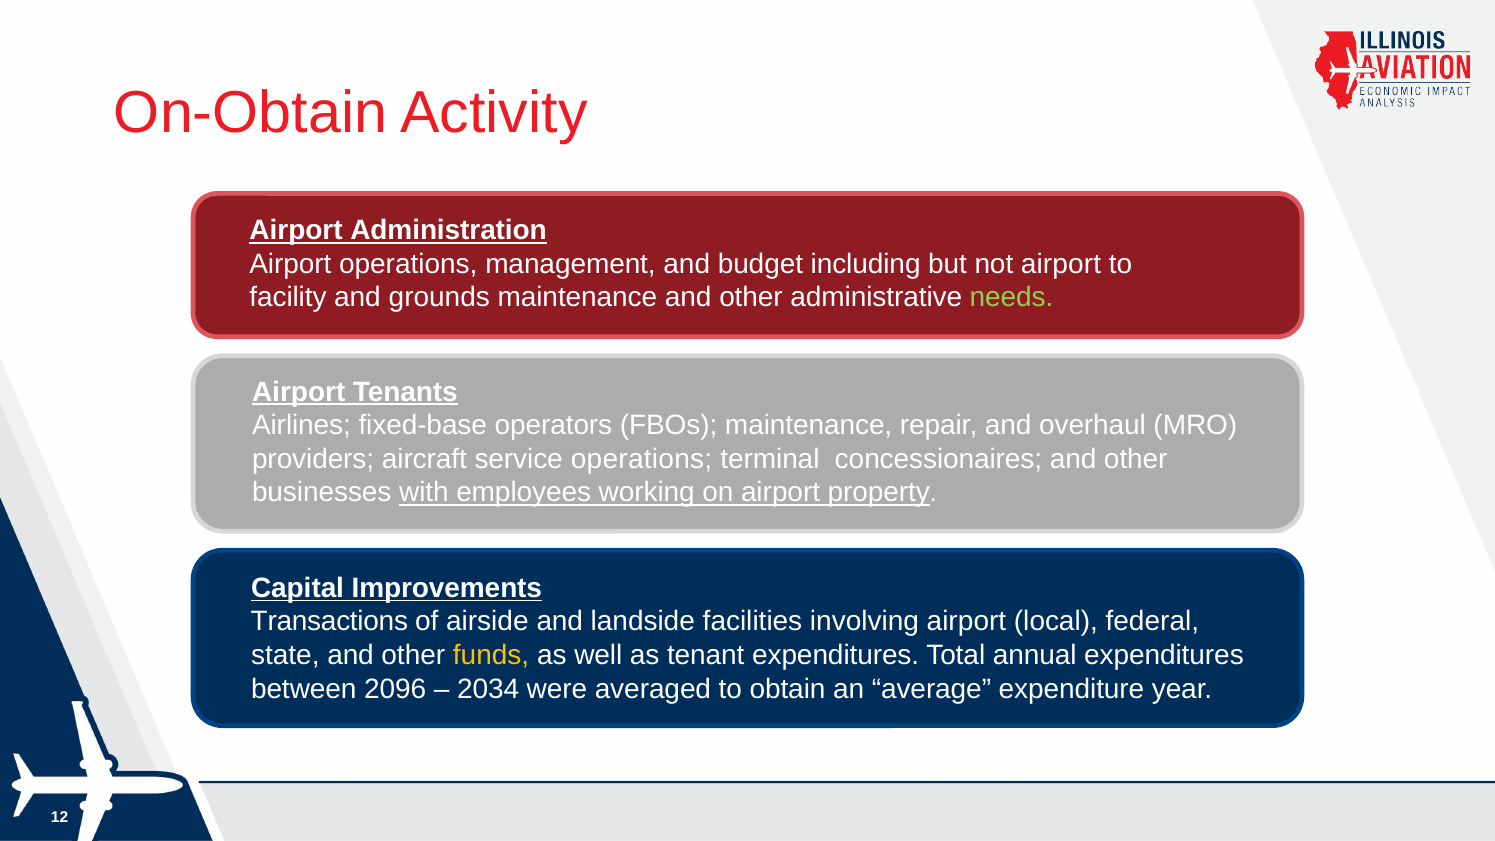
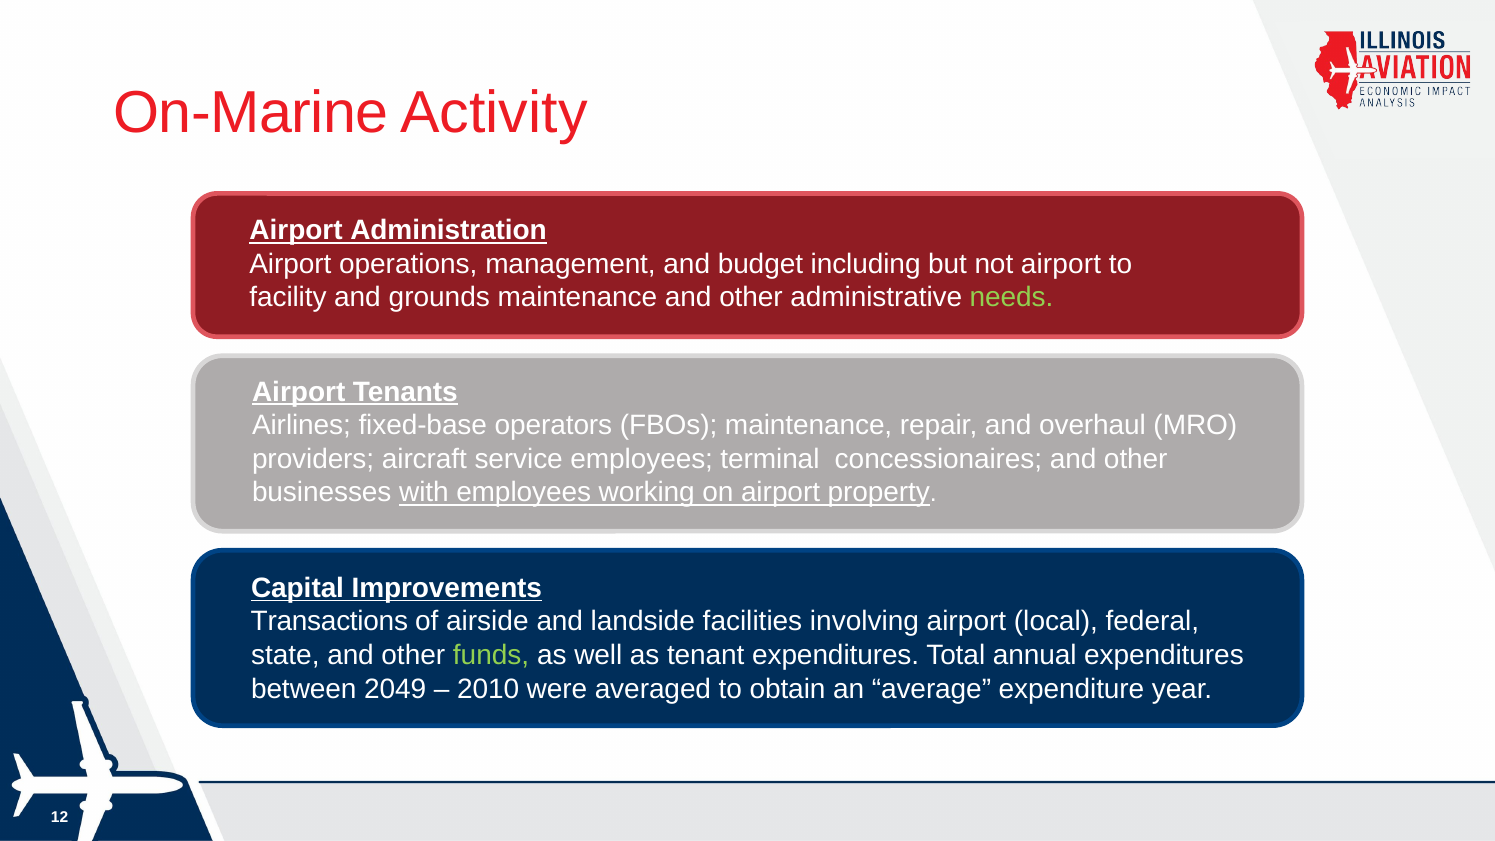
On-Obtain: On-Obtain -> On-Marine (251, 113)
service operations: operations -> employees (642, 459)
funds colour: yellow -> light green (491, 655)
2096: 2096 -> 2049 (395, 689)
2034: 2034 -> 2010 (488, 689)
